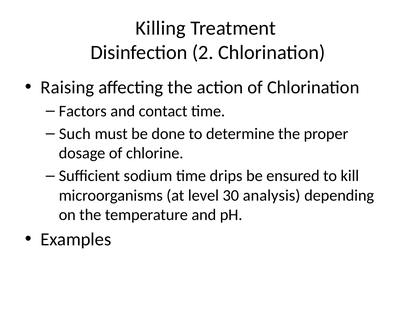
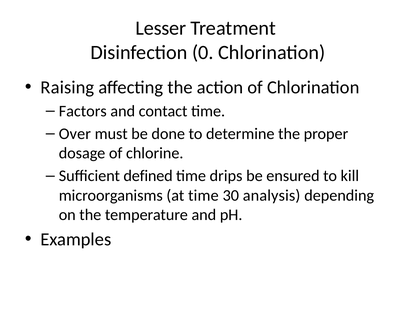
Killing: Killing -> Lesser (161, 28)
2: 2 -> 0 (203, 52)
Such: Such -> Over (75, 134)
sodium: sodium -> defined (148, 176)
at level: level -> time (203, 195)
